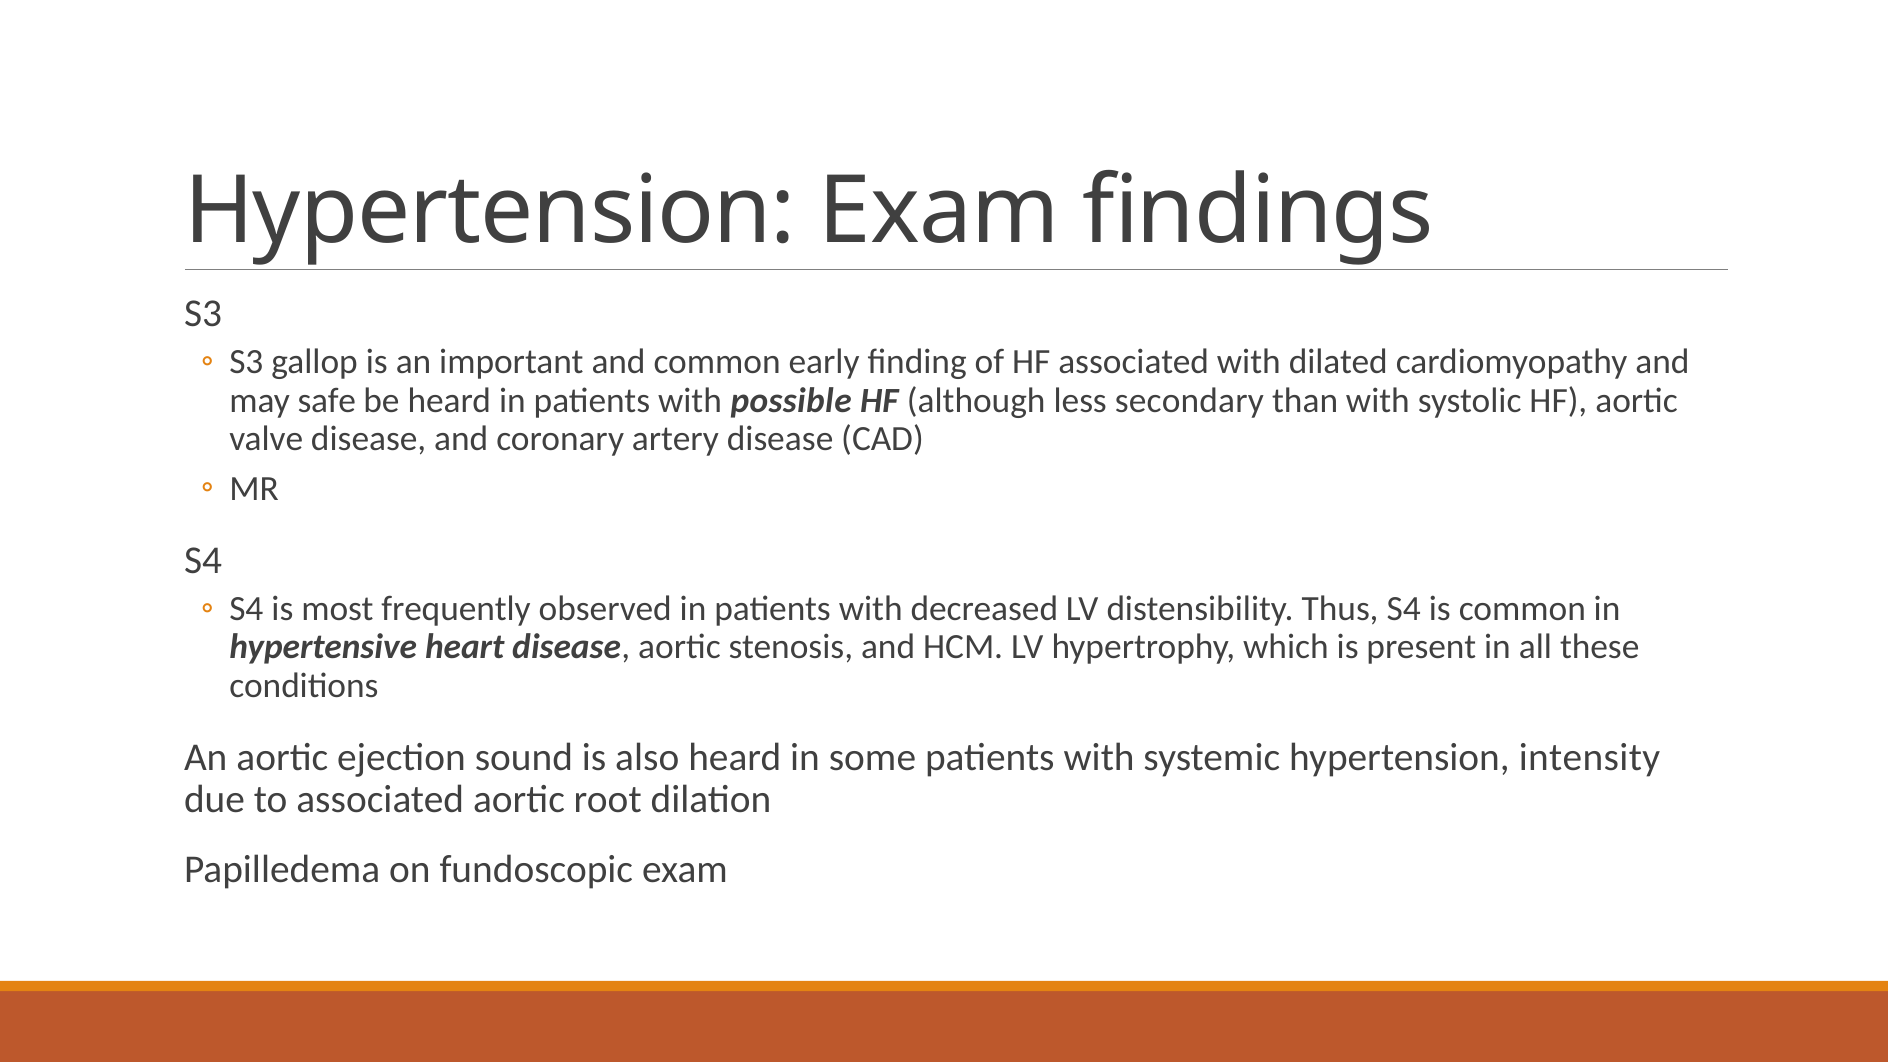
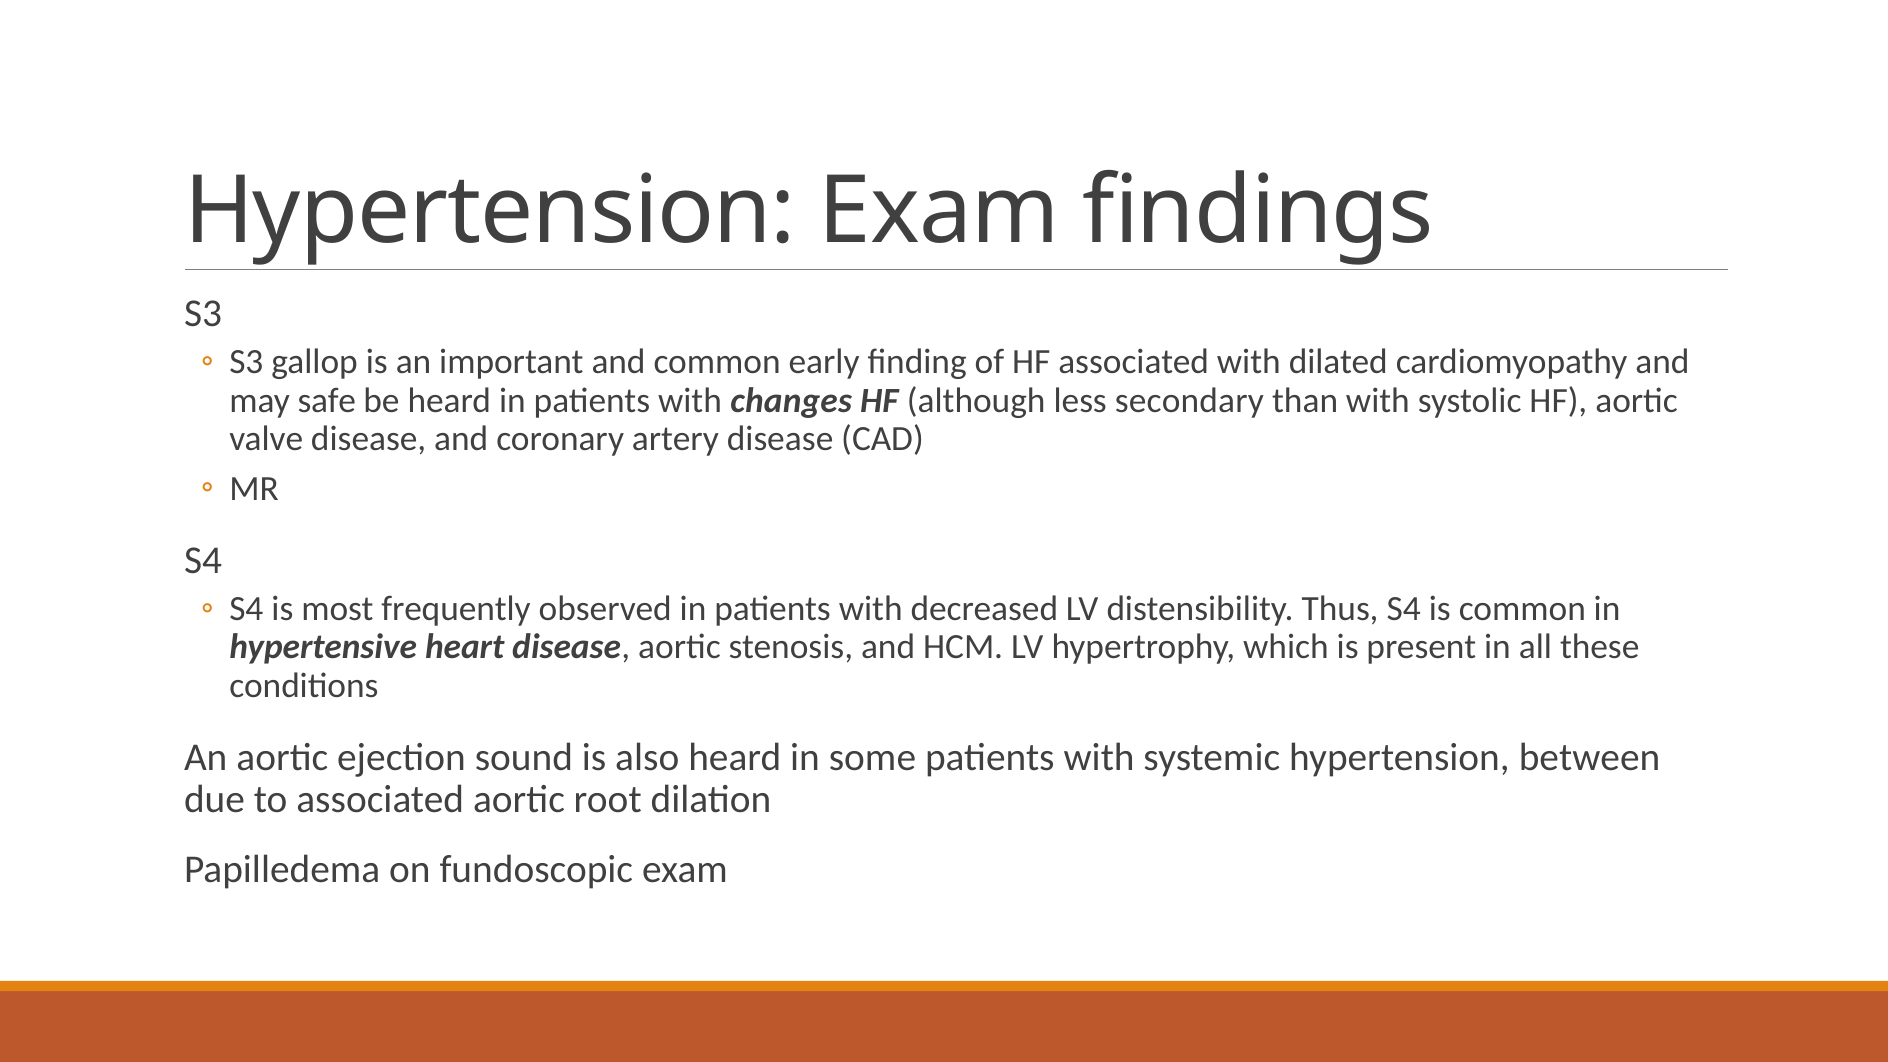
possible: possible -> changes (791, 401)
intensity: intensity -> between (1590, 757)
